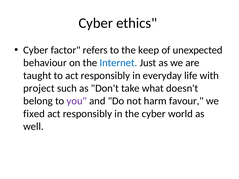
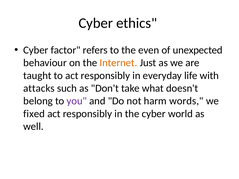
keep: keep -> even (149, 50)
Internet colour: blue -> orange (118, 63)
project: project -> attacks (39, 88)
favour: favour -> words (186, 101)
